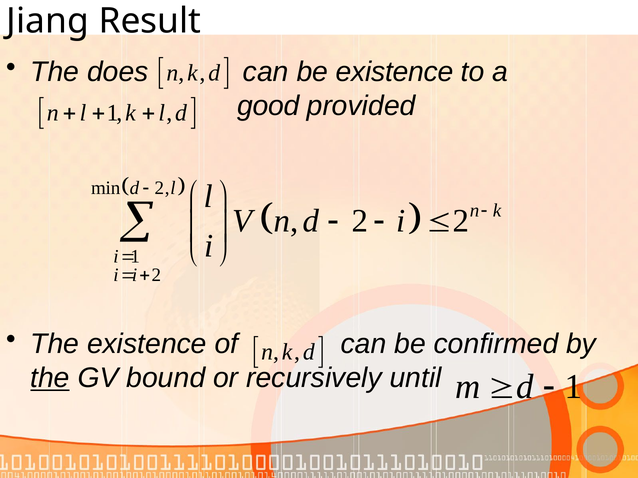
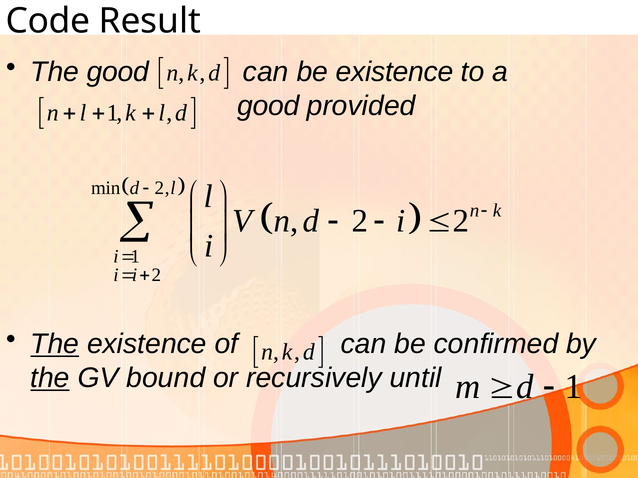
Jiang: Jiang -> Code (48, 21)
The does: does -> good (118, 72)
The underline: none -> present (55, 344)
